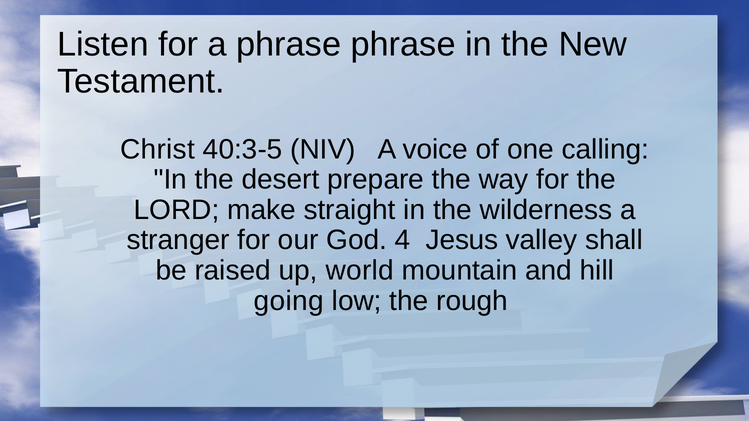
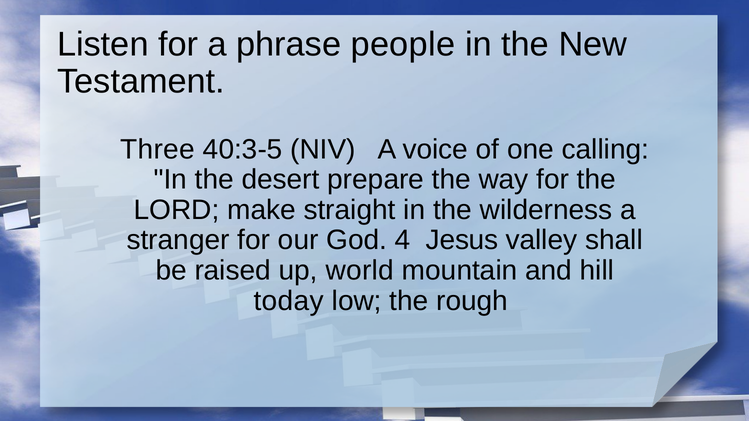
phrase phrase: phrase -> people (403, 44)
Christ: Christ -> Three (158, 149)
going: going -> today (289, 301)
